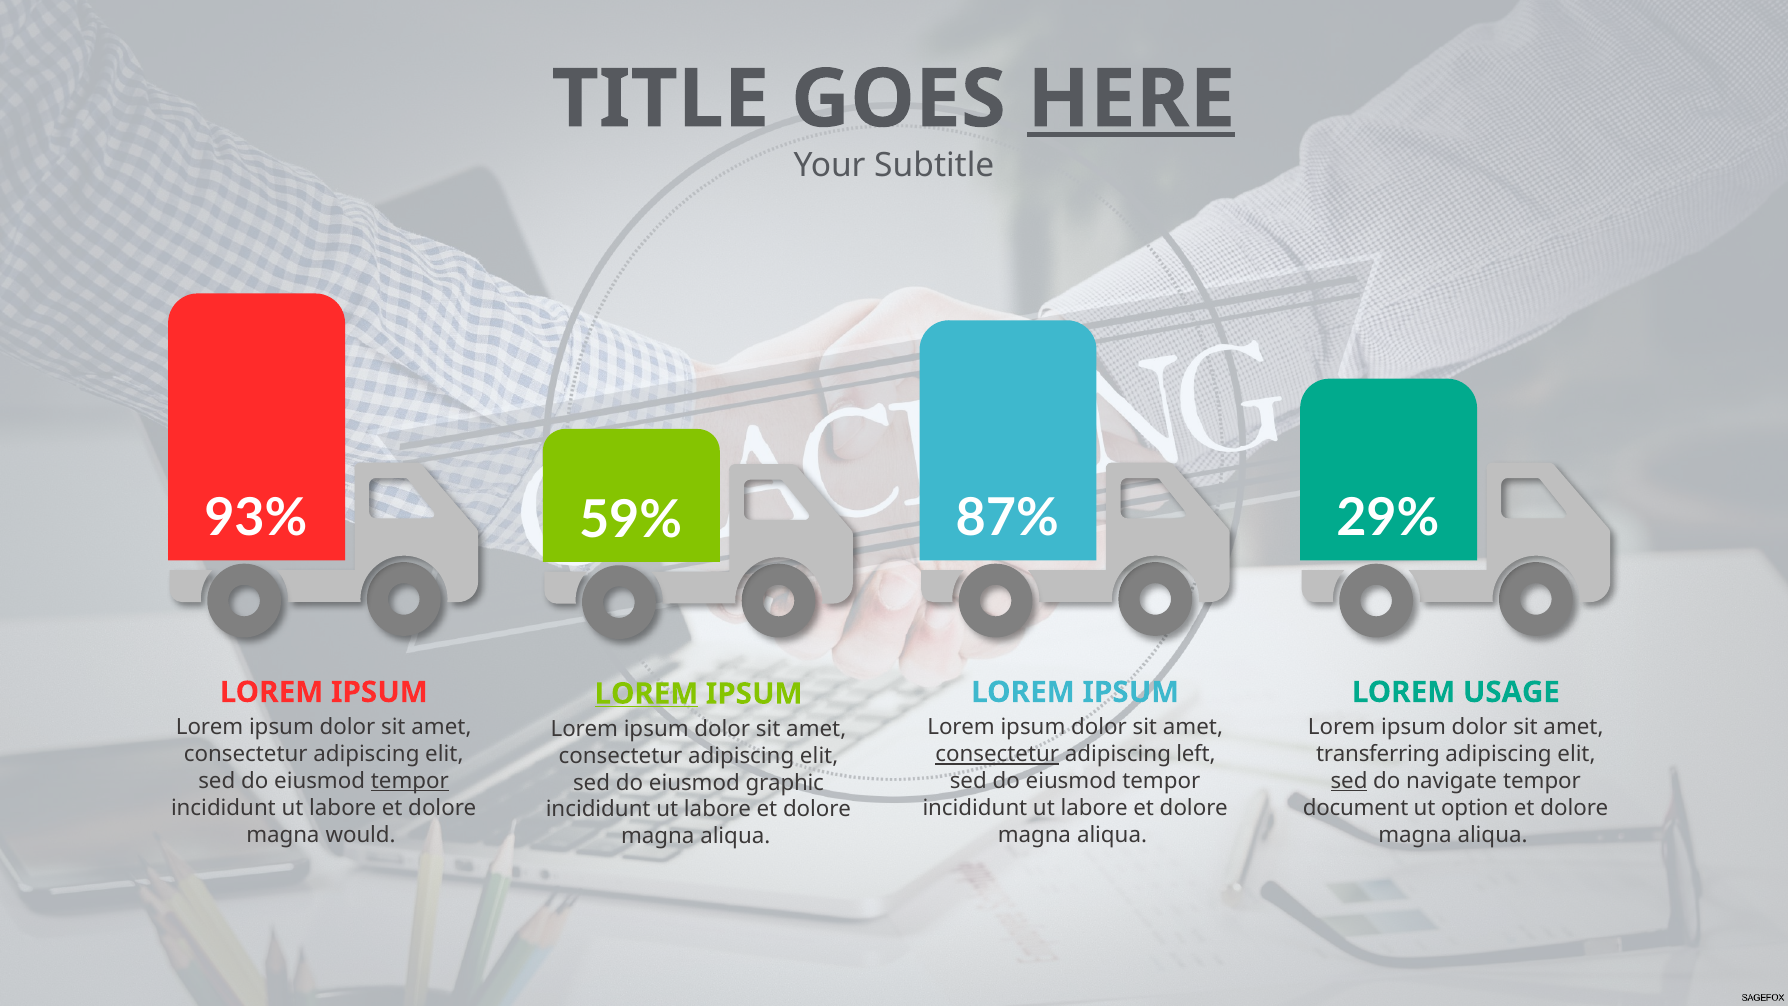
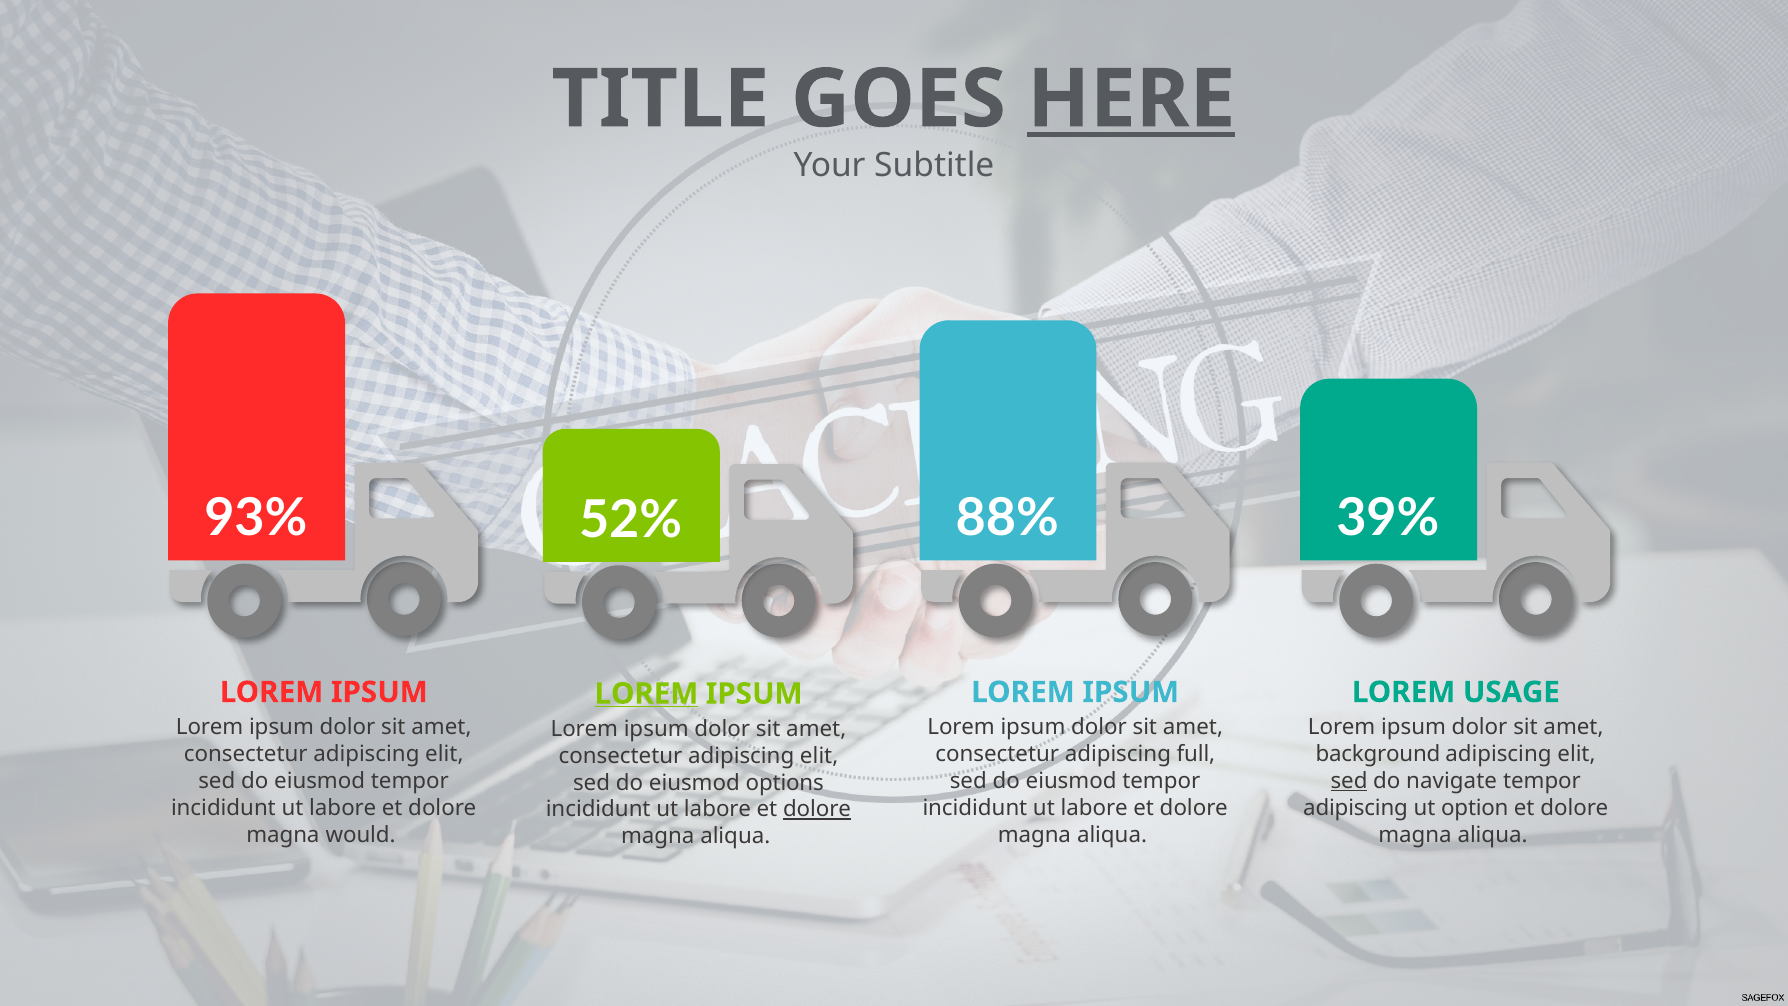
87%: 87% -> 88% (1007, 518)
29%: 29% -> 39% (1388, 518)
59%: 59% -> 52% (631, 520)
consectetur underline: present -> none (997, 754)
left: left -> full (1196, 754)
transferring: transferring -> background (1378, 754)
tempor underline: present -> none (410, 781)
graphic: graphic -> options (785, 782)
document: document -> adipiscing (1356, 808)
dolore underline: none -> present (817, 809)
